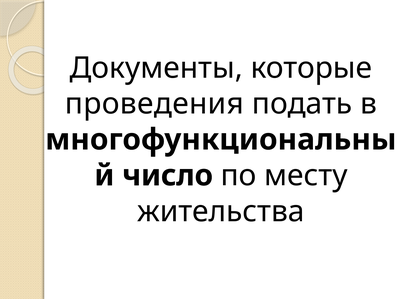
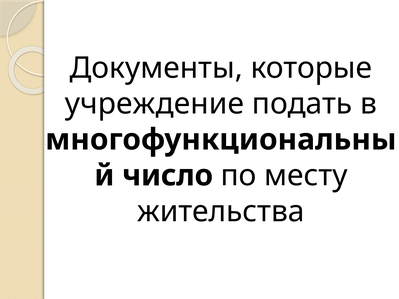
проведения: проведения -> учреждение (154, 104)
